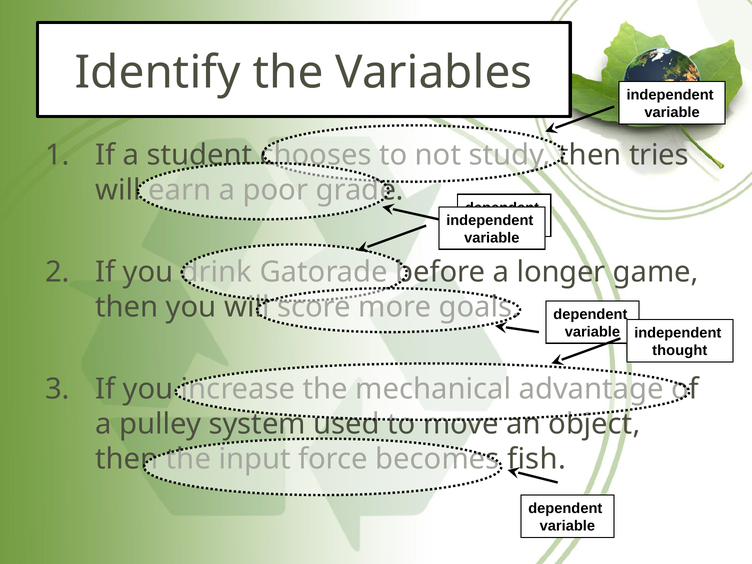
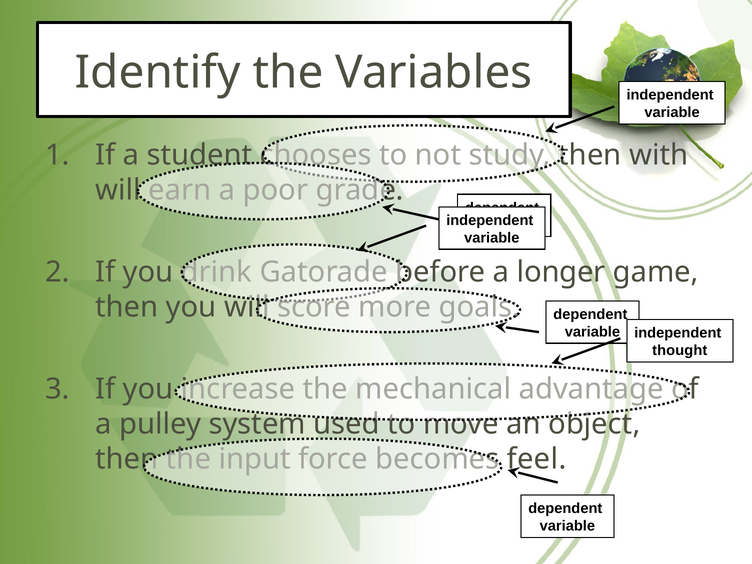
tries: tries -> with (659, 155)
fish: fish -> feel (537, 459)
